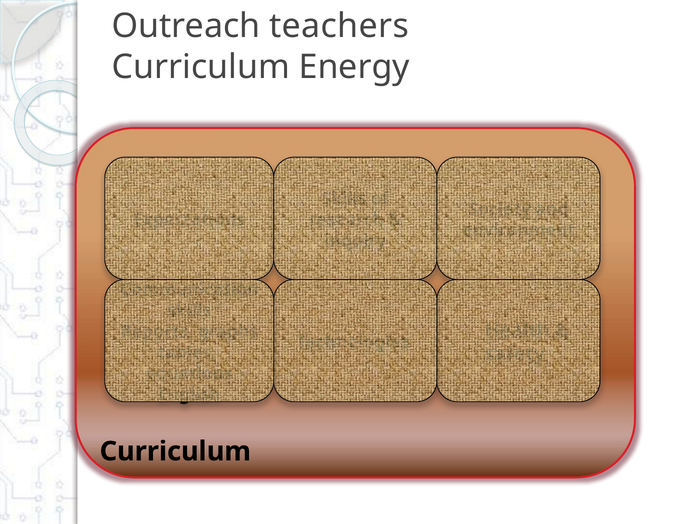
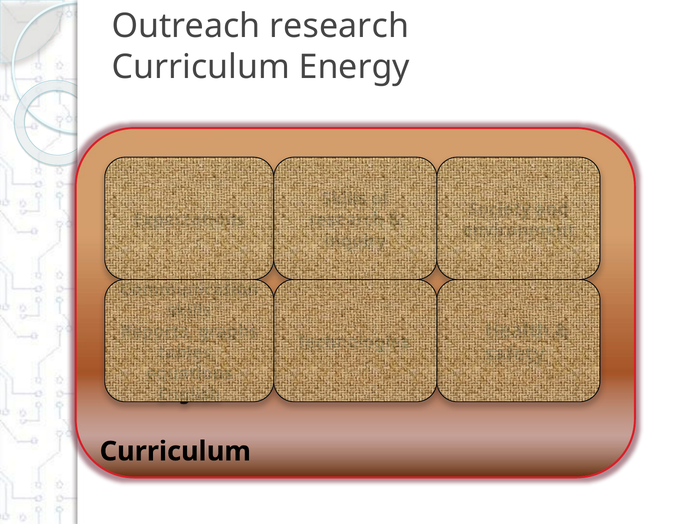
Outreach teachers: teachers -> research (339, 26)
